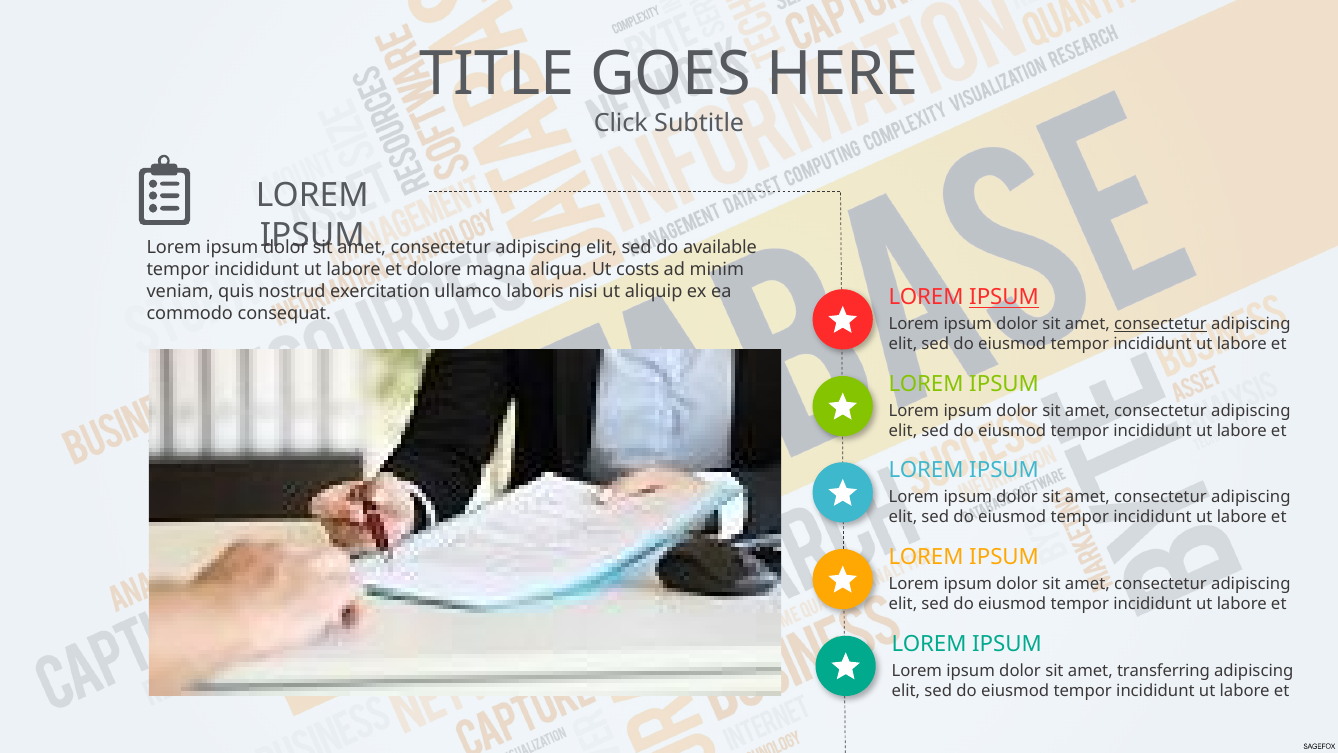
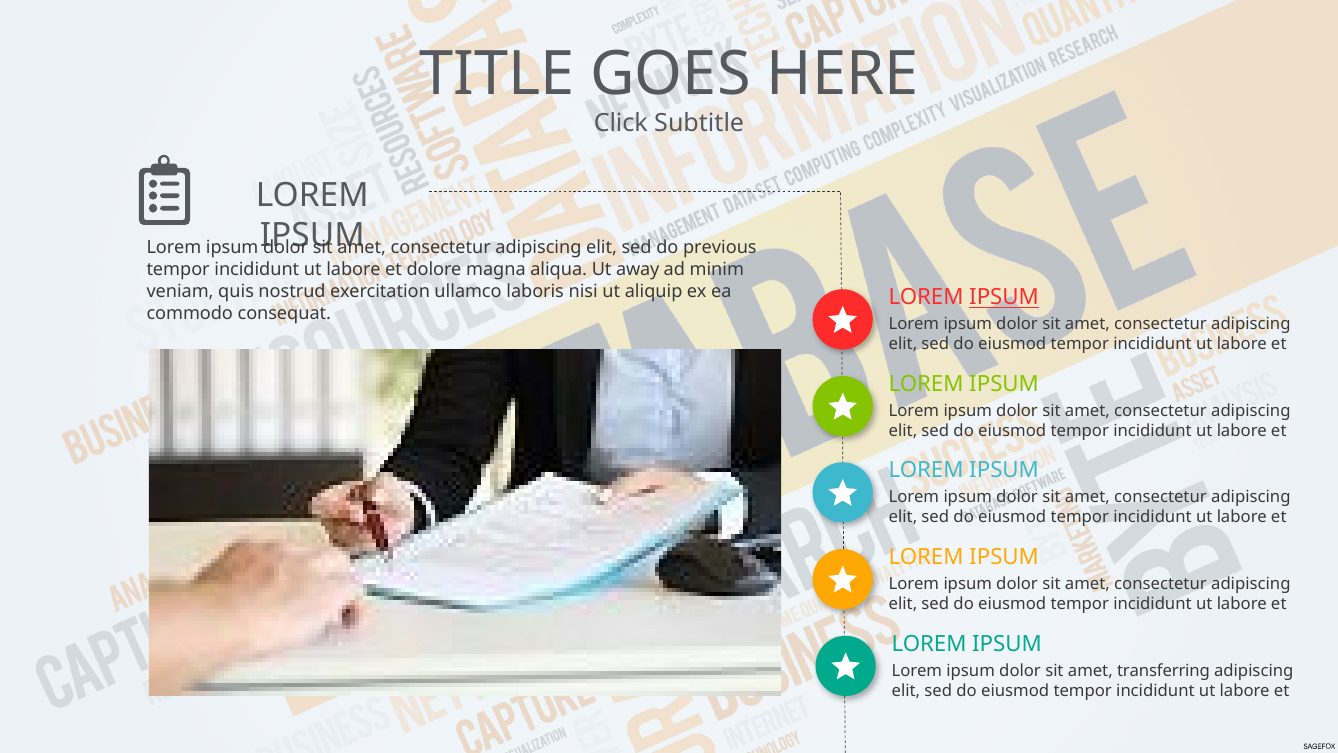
available: available -> previous (720, 248)
costs: costs -> away (638, 270)
consectetur underline: present -> none (1160, 324)
